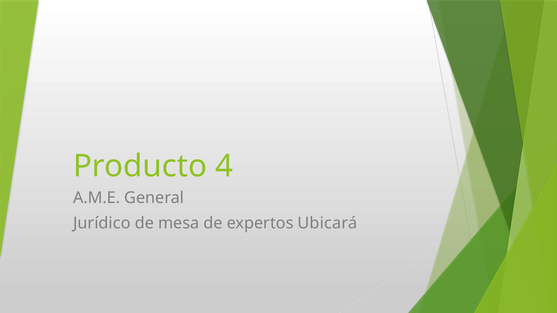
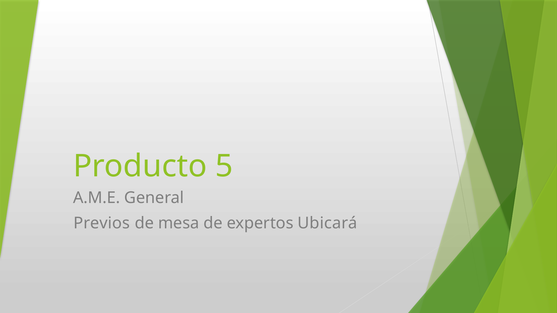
4: 4 -> 5 (224, 166)
Jurídico: Jurídico -> Previos (102, 223)
